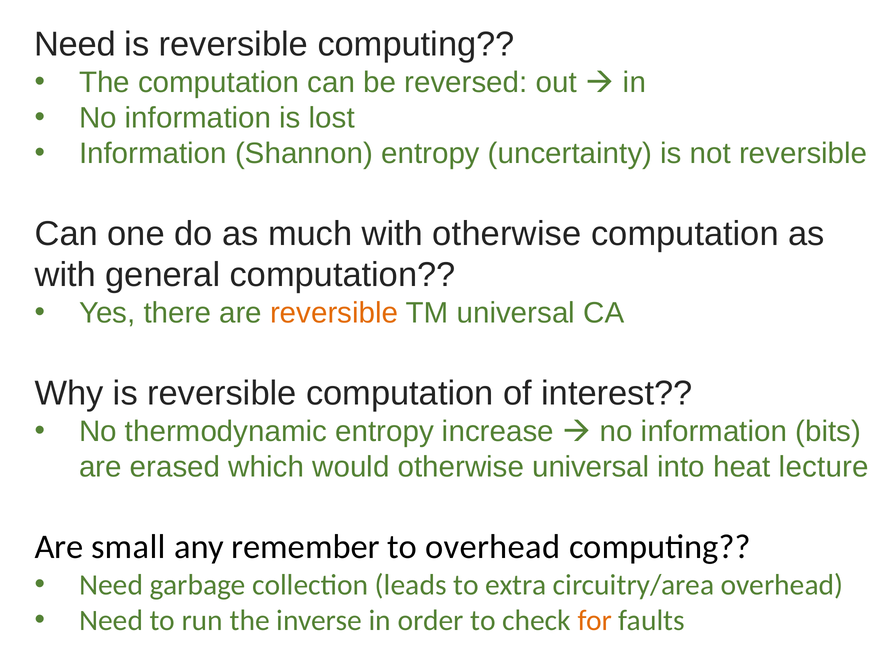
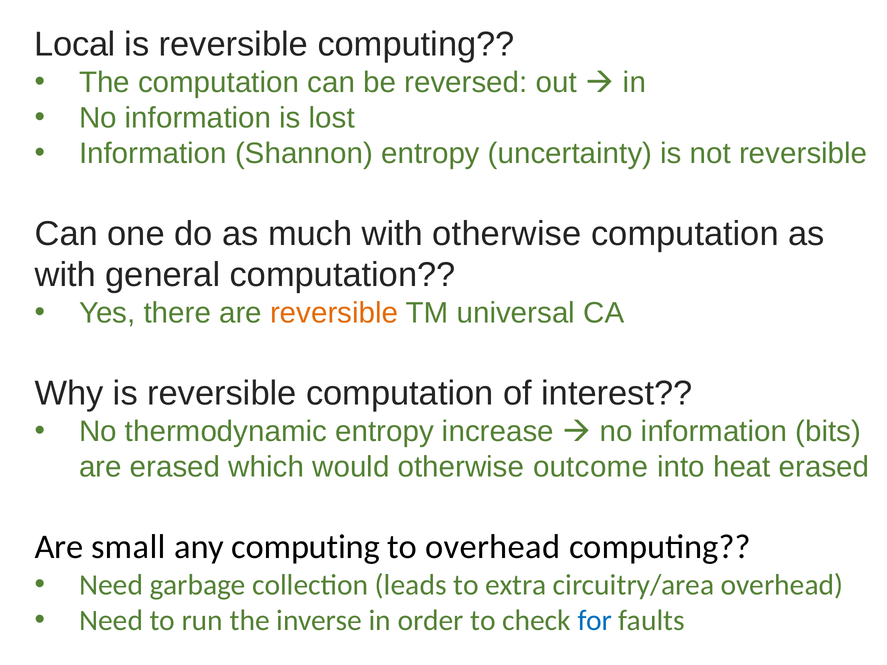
Need: Need -> Local (75, 45)
otherwise universal: universal -> outcome (591, 467)
heat lecture: lecture -> erased (824, 467)
any remember: remember -> computing (306, 547)
for colour: orange -> blue (595, 621)
